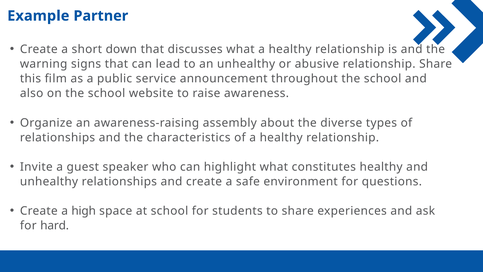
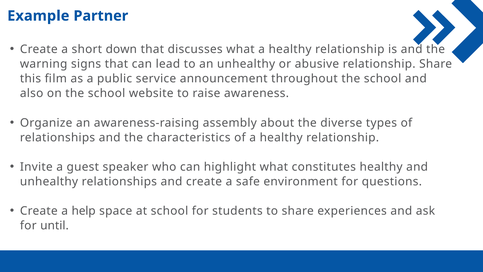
high: high -> help (84, 211)
hard: hard -> until (55, 225)
